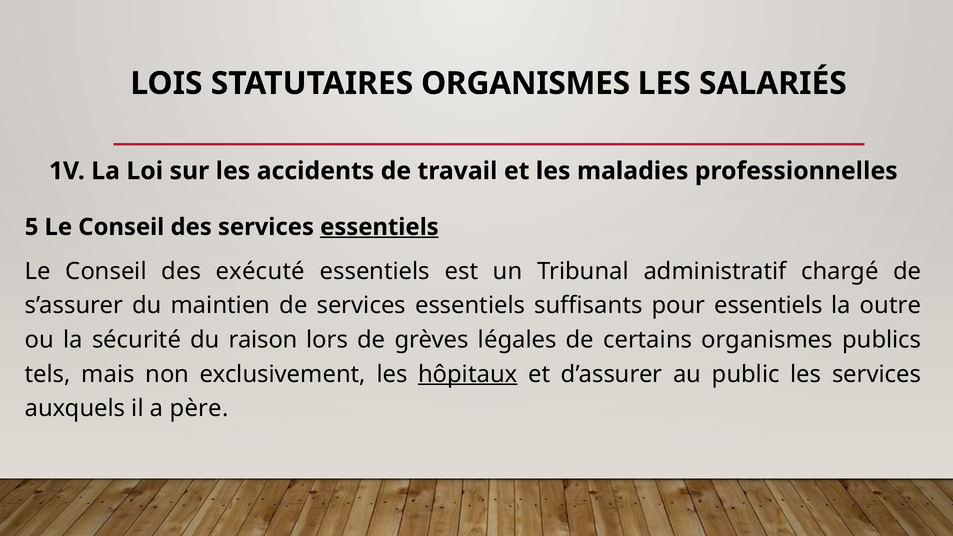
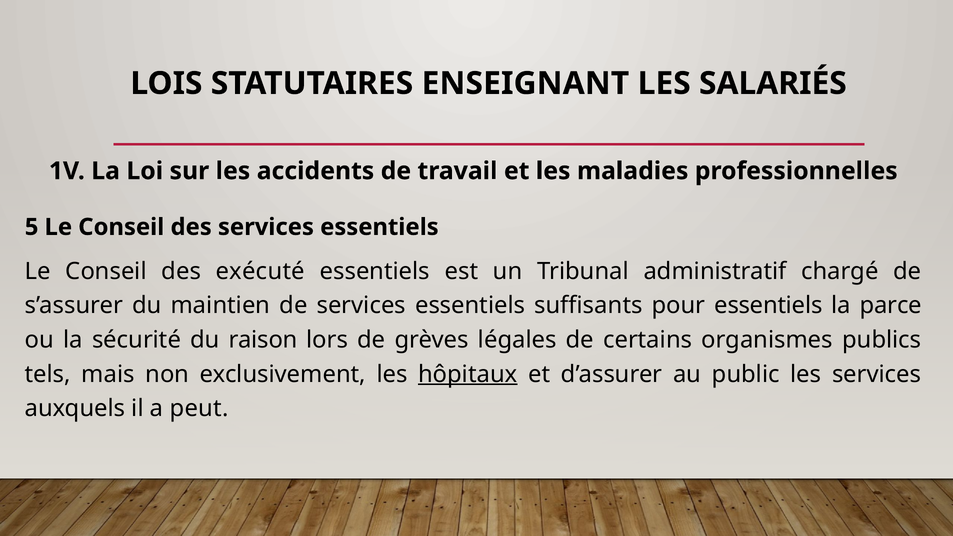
STATUTAIRES ORGANISMES: ORGANISMES -> ENSEIGNANT (525, 83)
essentiels underline: present -> none (379, 227)
outre: outre -> parce (891, 306)
père: père -> peut (199, 409)
